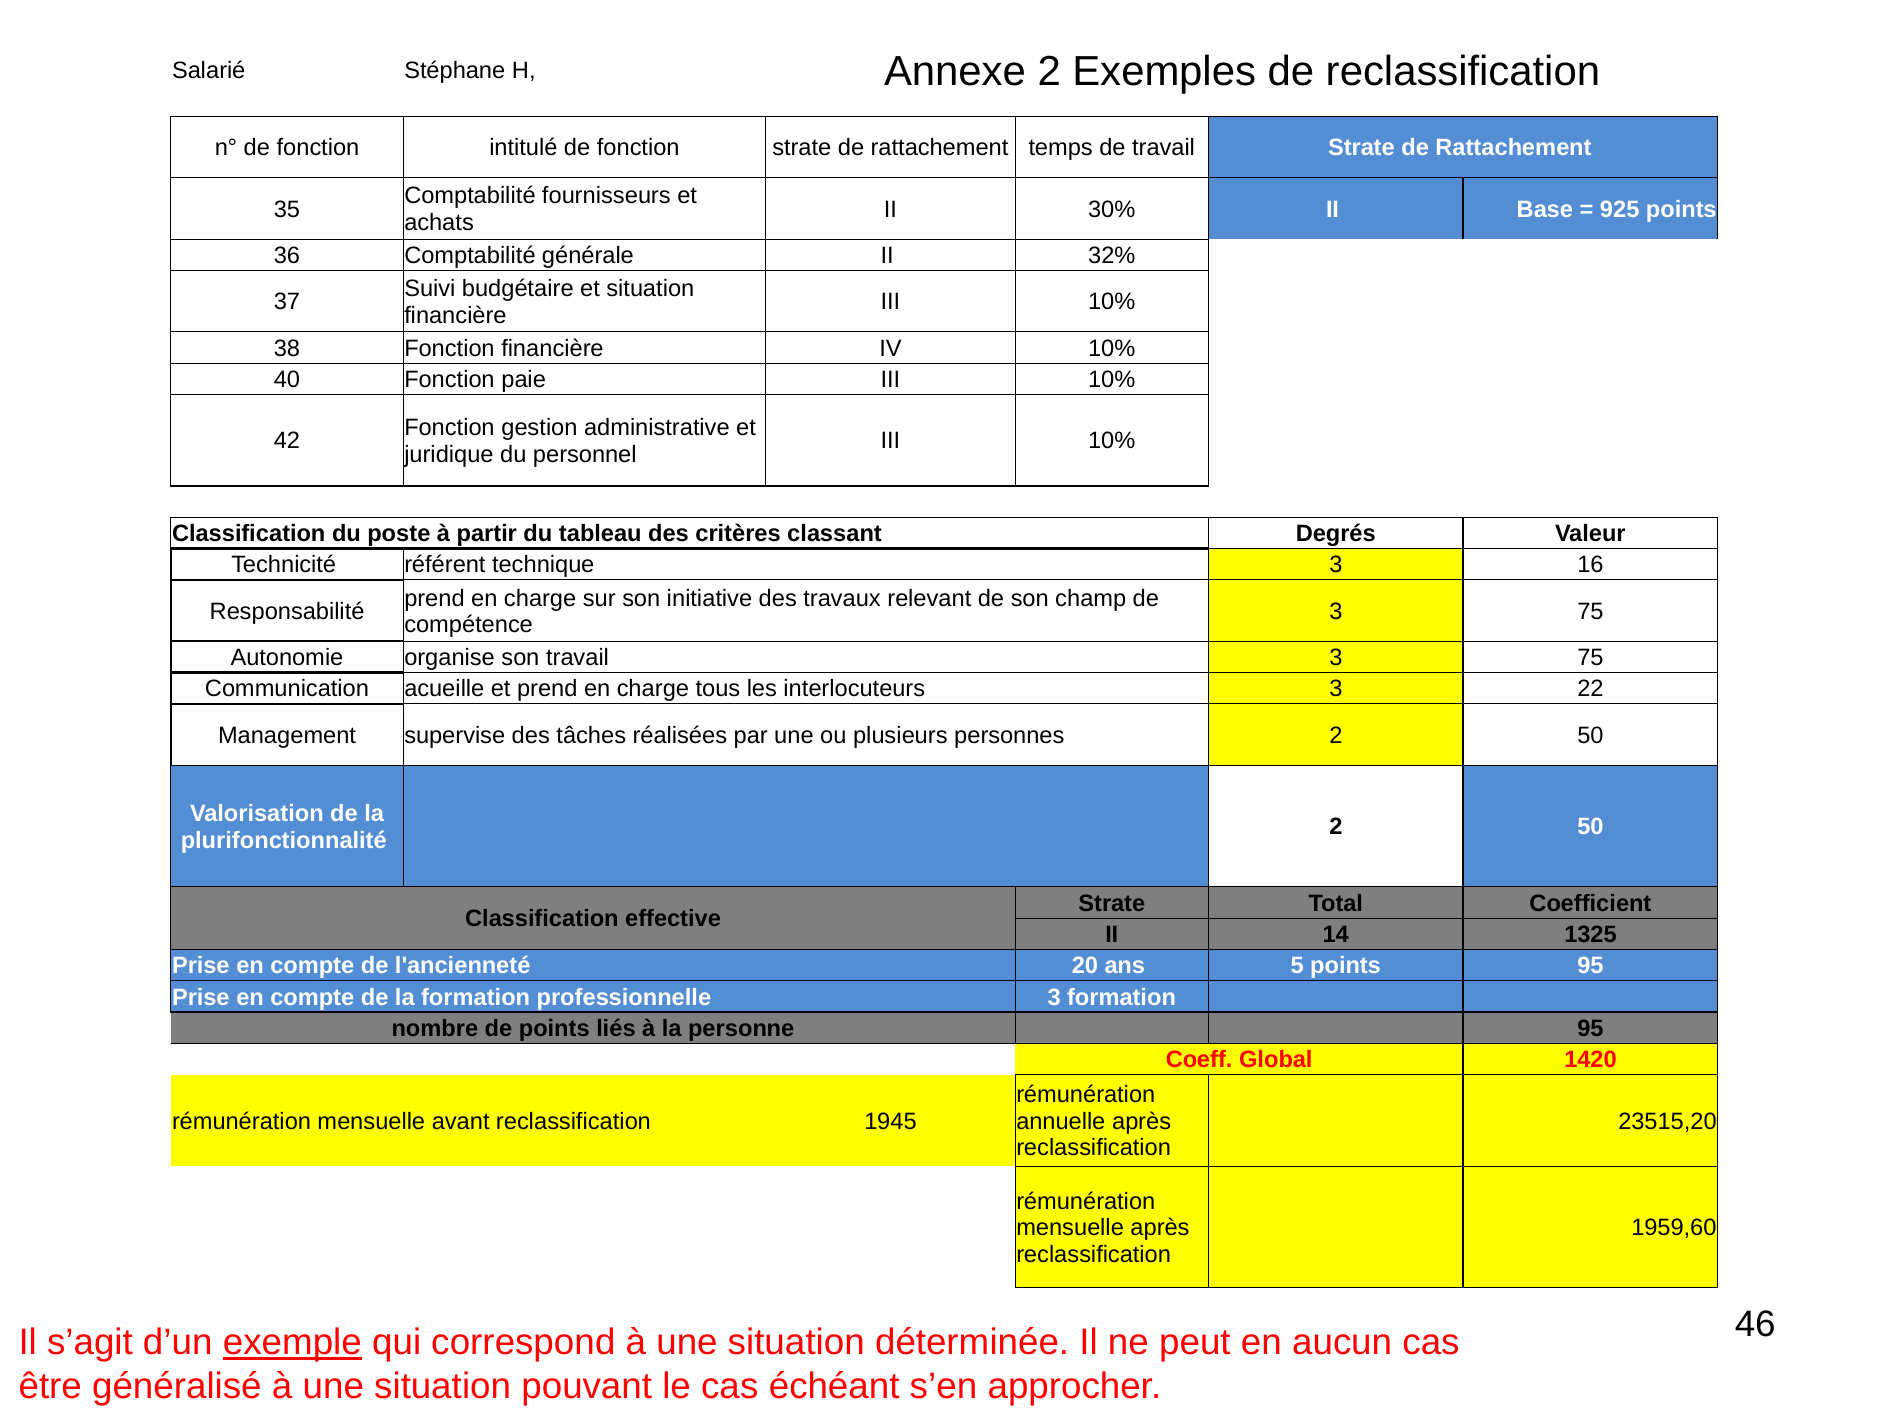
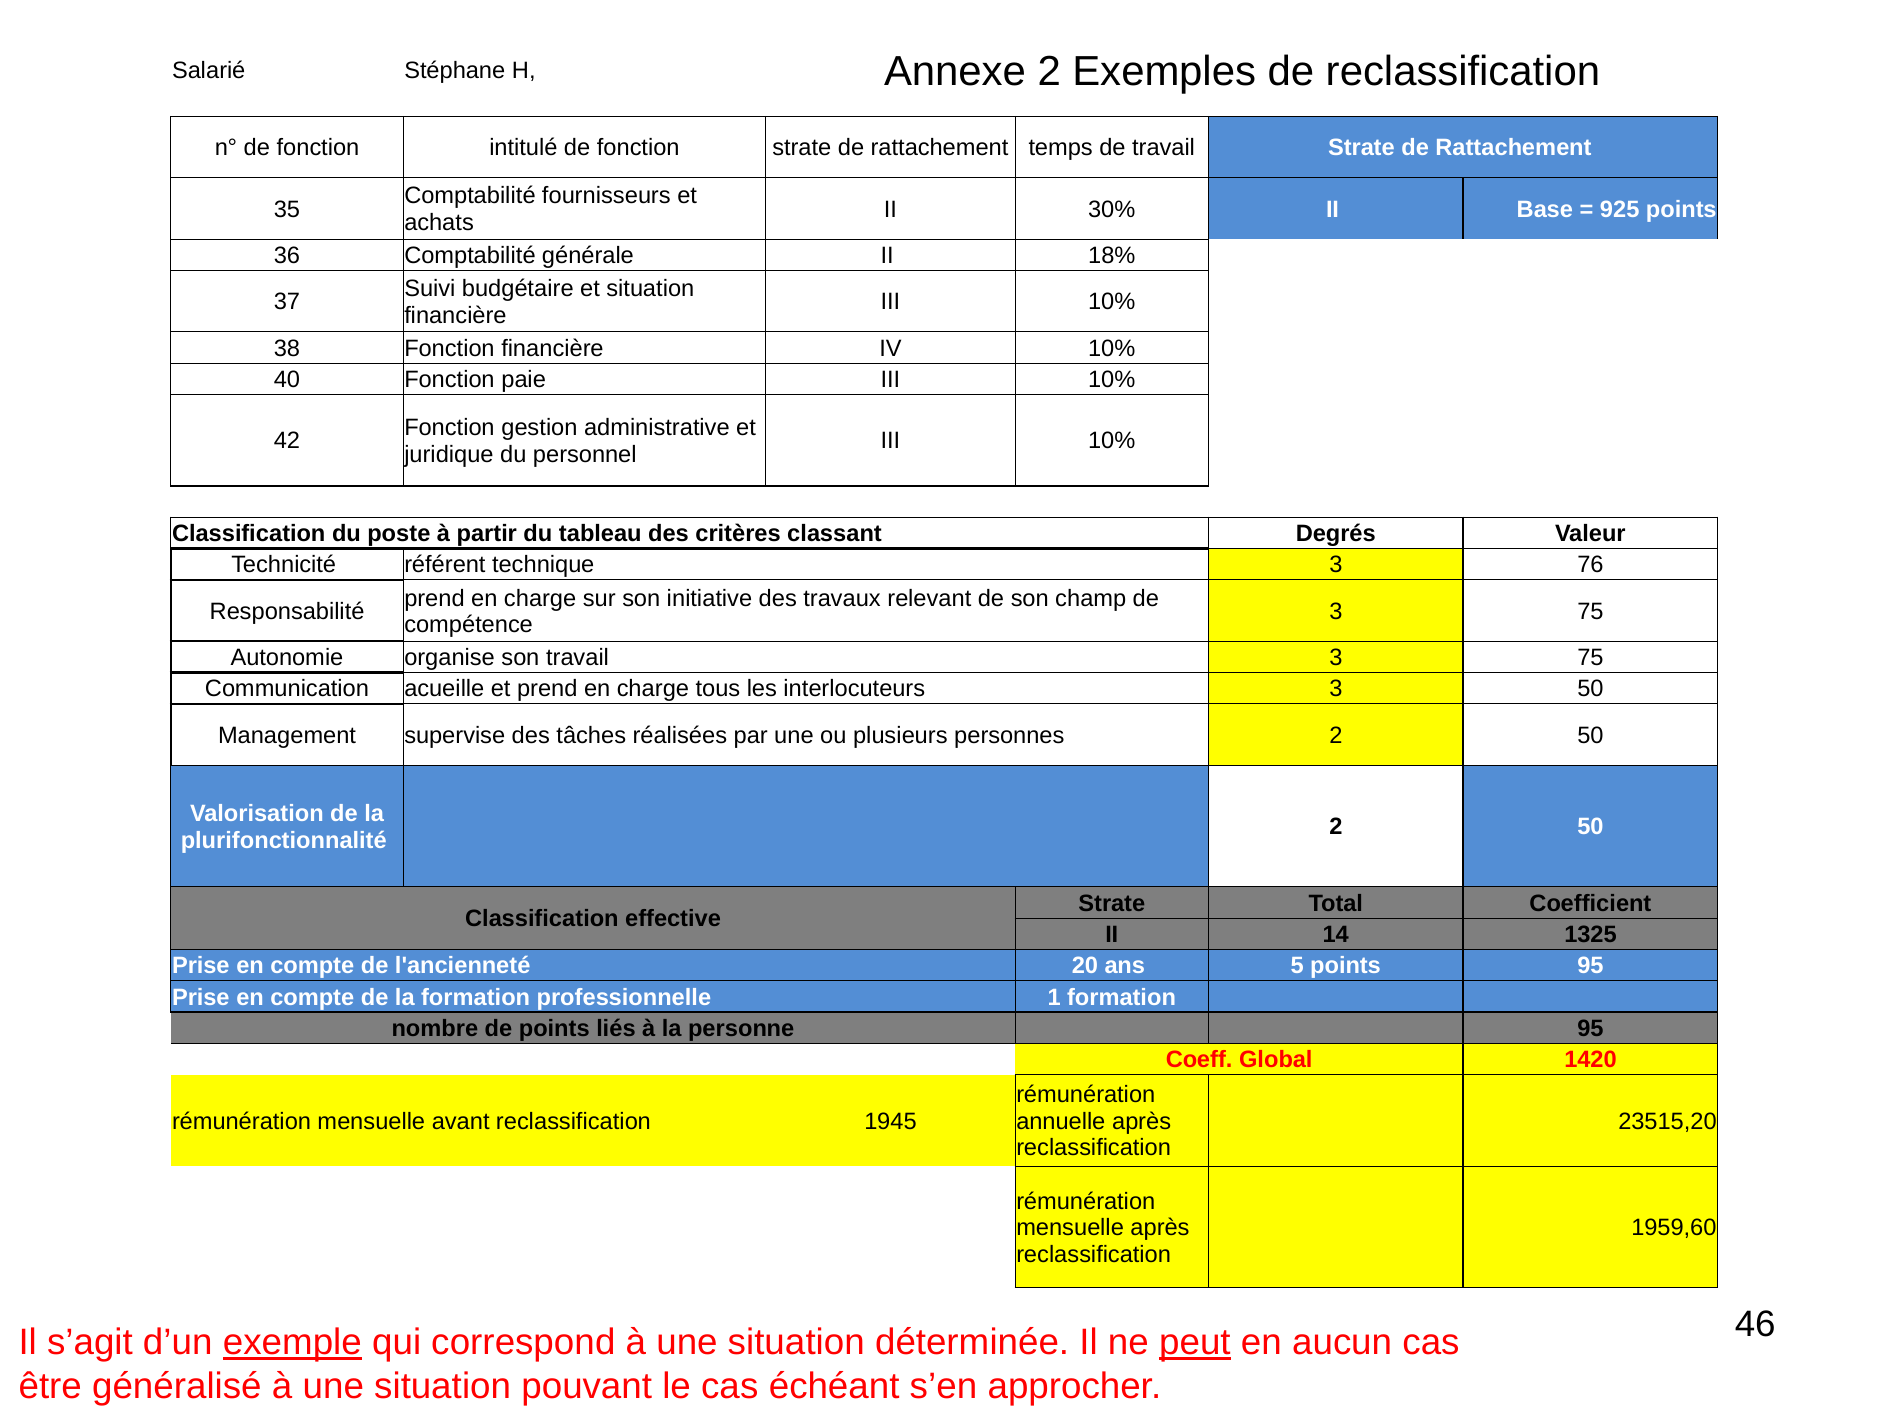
32%: 32% -> 18% (1112, 256)
16: 16 -> 76 (1590, 565)
3 22: 22 -> 50 (1590, 689)
professionnelle 3: 3 -> 1 (1054, 997)
peut underline: none -> present (1195, 1342)
